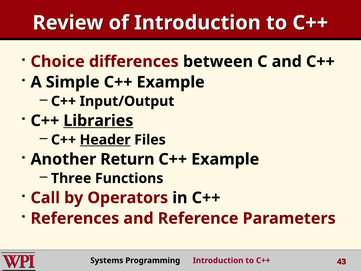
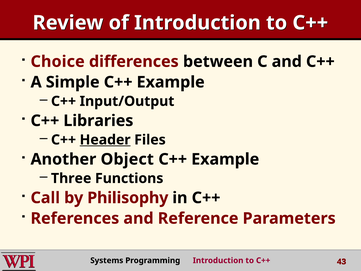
Libraries underline: present -> none (98, 121)
Return: Return -> Object (127, 159)
Operators: Operators -> Philisophy (128, 198)
